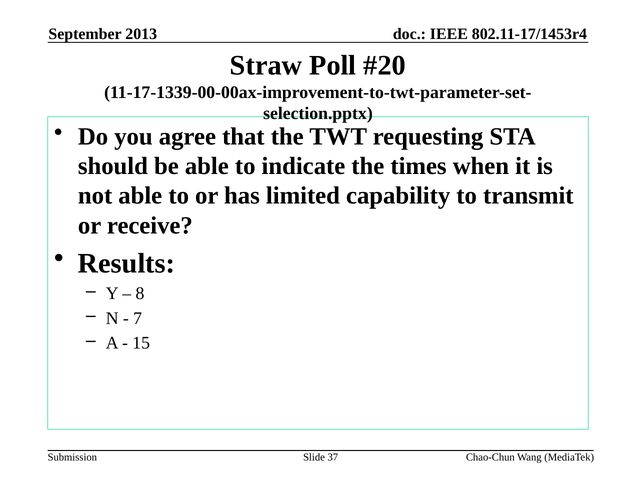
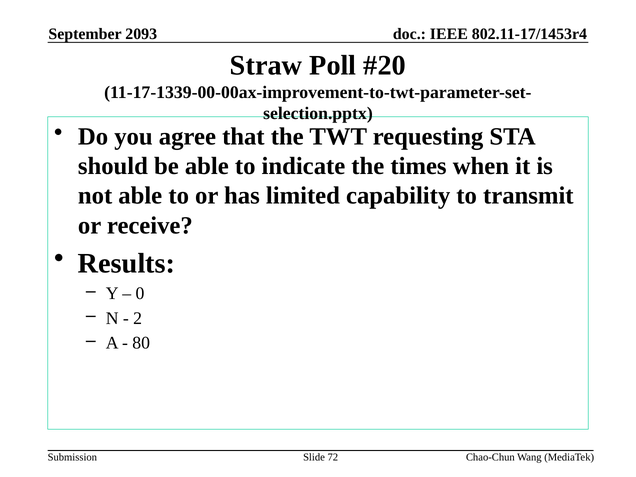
2013: 2013 -> 2093 (141, 34)
8: 8 -> 0 (140, 294)
7: 7 -> 2 (138, 318)
15: 15 -> 80 (141, 343)
37: 37 -> 72 (333, 457)
